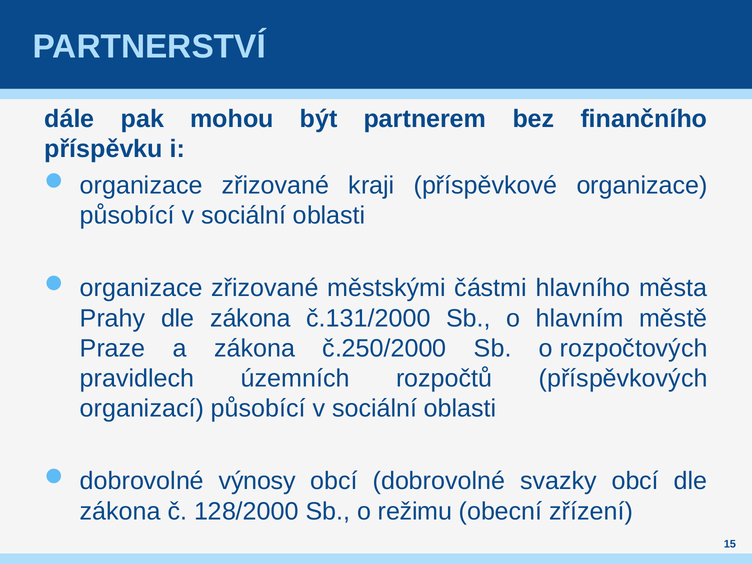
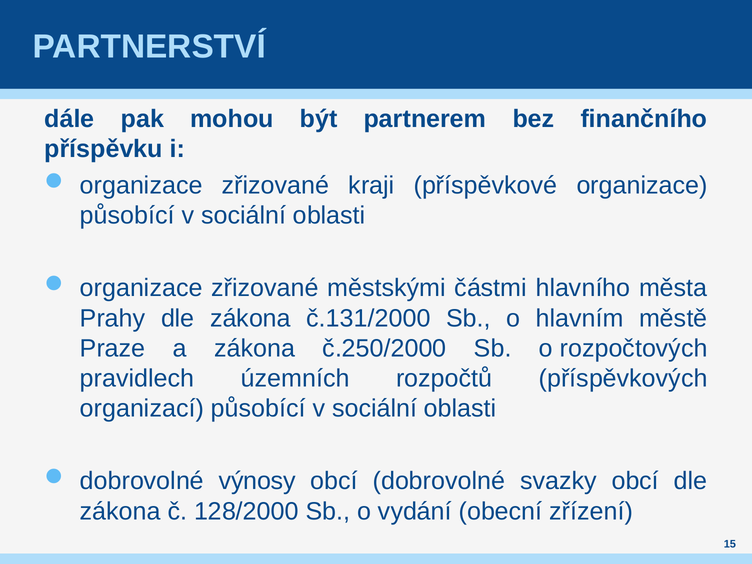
režimu: režimu -> vydání (415, 511)
